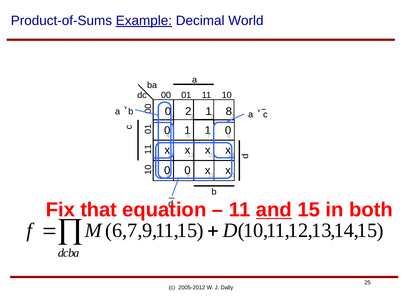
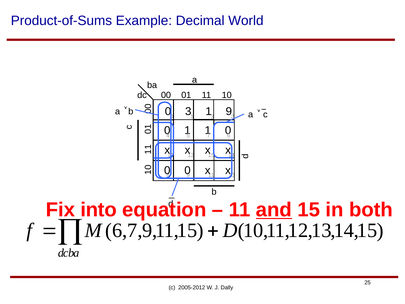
Example underline: present -> none (144, 21)
0 2: 2 -> 3 (188, 111)
1 8: 8 -> 9 (229, 111)
that: that -> into (99, 210)
